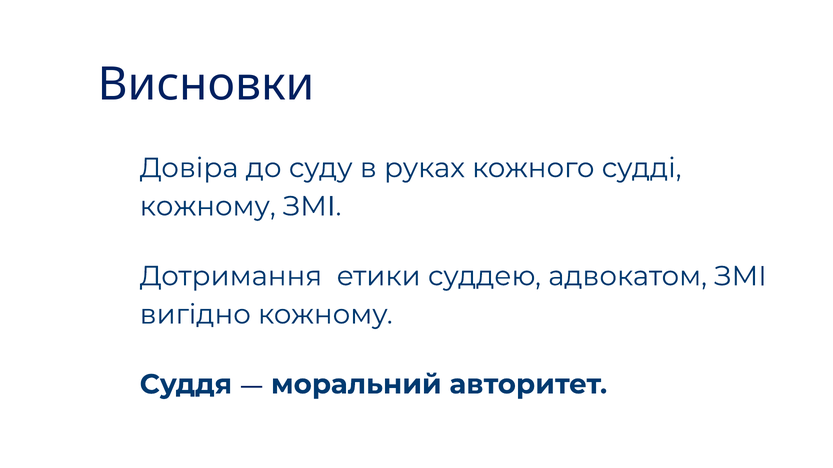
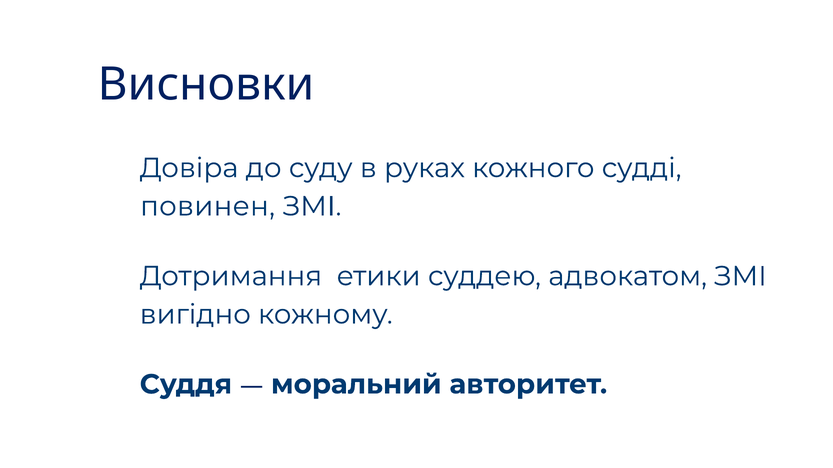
кожному: кожному -> повинен (208, 206)
